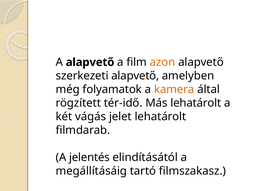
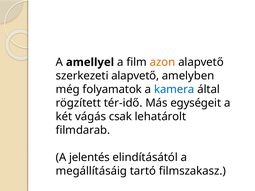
A alapvető: alapvető -> amellyel (90, 62)
kamera colour: orange -> blue (174, 90)
Más lehatárolt: lehatárolt -> egységeit (196, 103)
jelet: jelet -> csak (120, 117)
